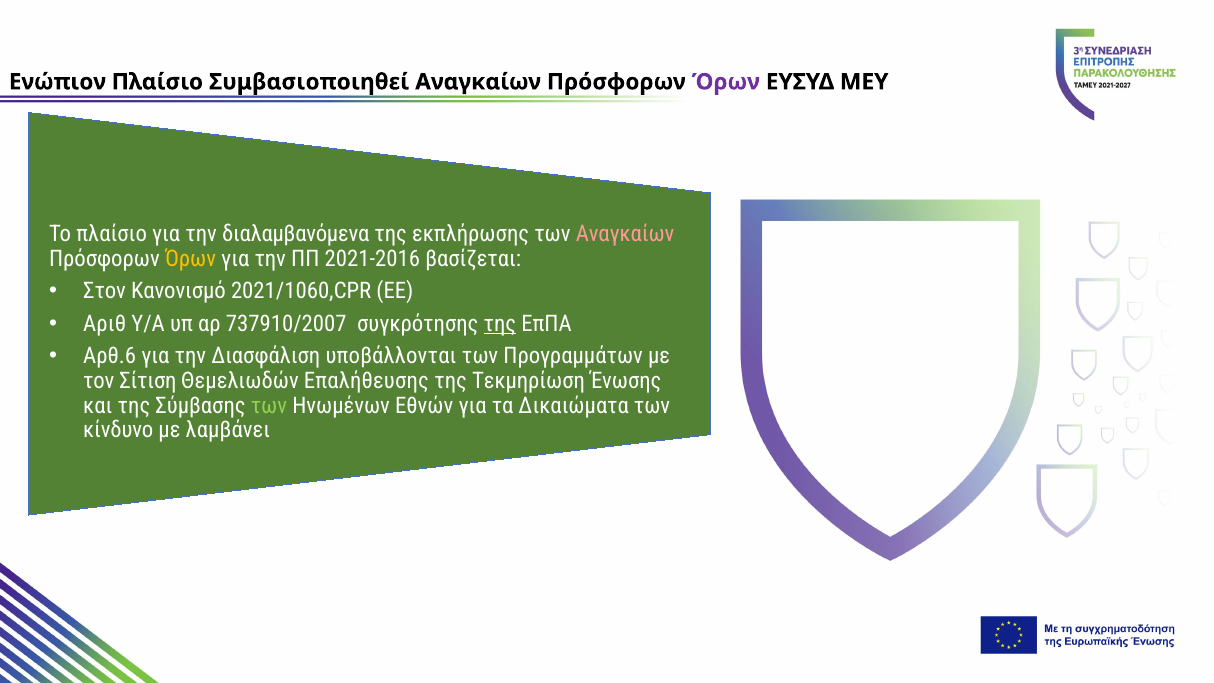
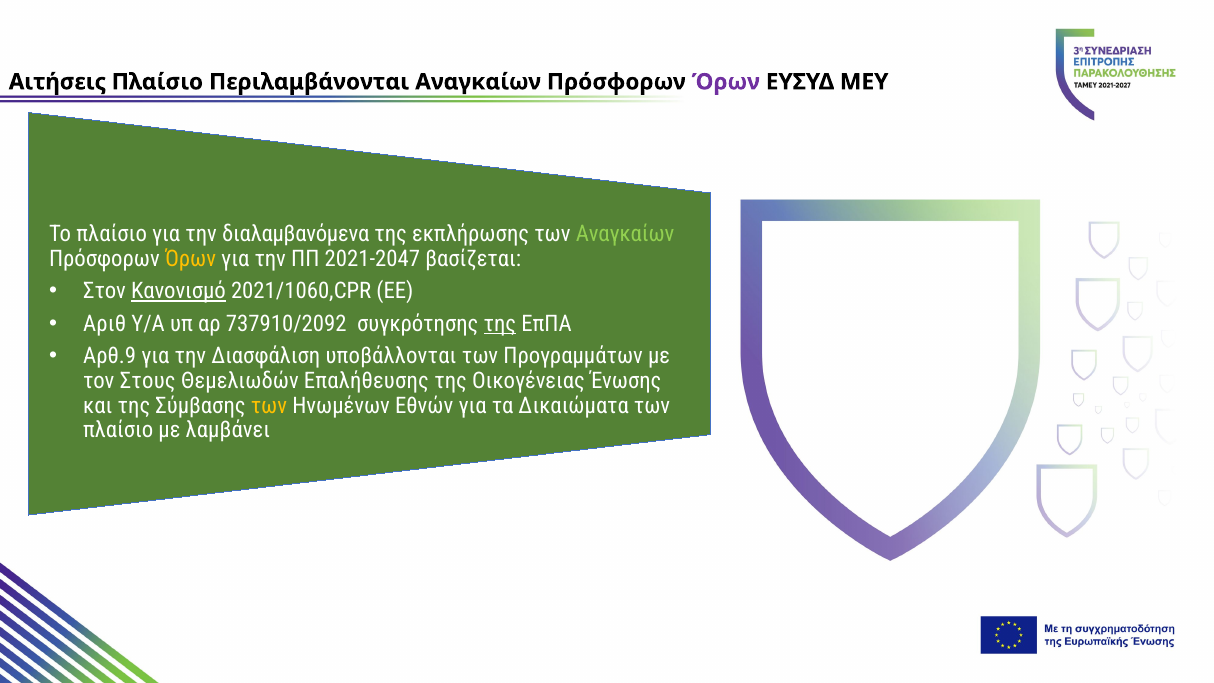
Ενώπιον: Ενώπιον -> Αιτήσεις (57, 82)
Συμβασιοποιηθεί: Συμβασιοποιηθεί -> Περιλαμβάνονται (309, 82)
Αναγκαίων colour: pink -> light green (625, 234)
2021-2016: 2021-2016 -> 2021-2047 (372, 259)
Κανονισμό underline: none -> present (178, 291)
737910/2007: 737910/2007 -> 737910/2092 (286, 324)
Αρθ.6: Αρθ.6 -> Αρθ.9 (110, 356)
Σίτιση: Σίτιση -> Στους (148, 381)
Τεκμηρίωση: Τεκμηρίωση -> Οικογένειας (528, 381)
των colour: light green -> yellow (269, 405)
κίνδυνο: κίνδυνο -> πλαίσιο (118, 430)
